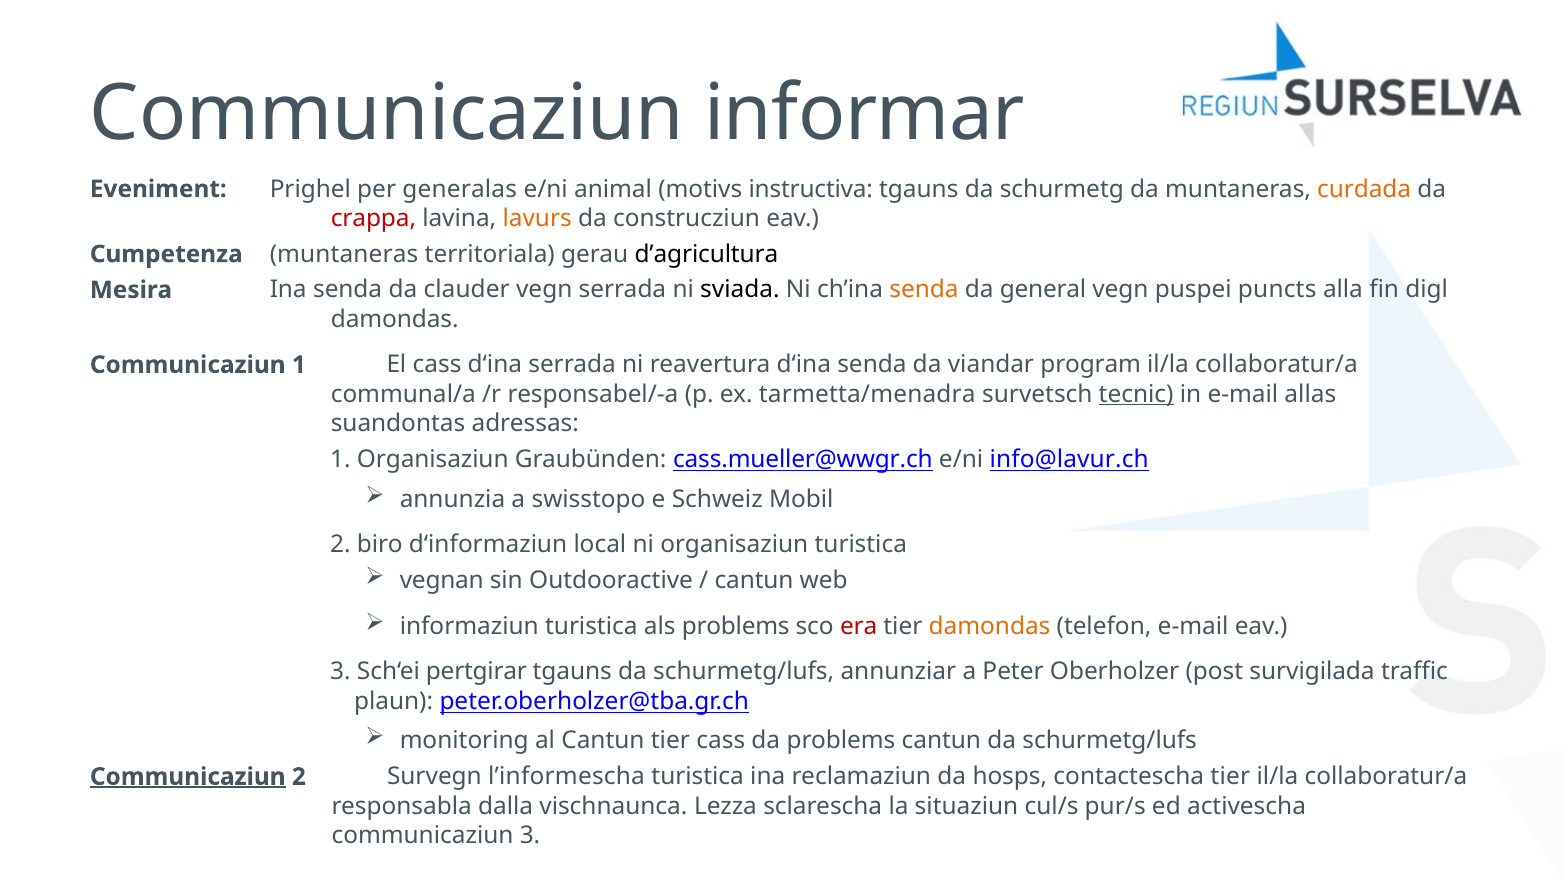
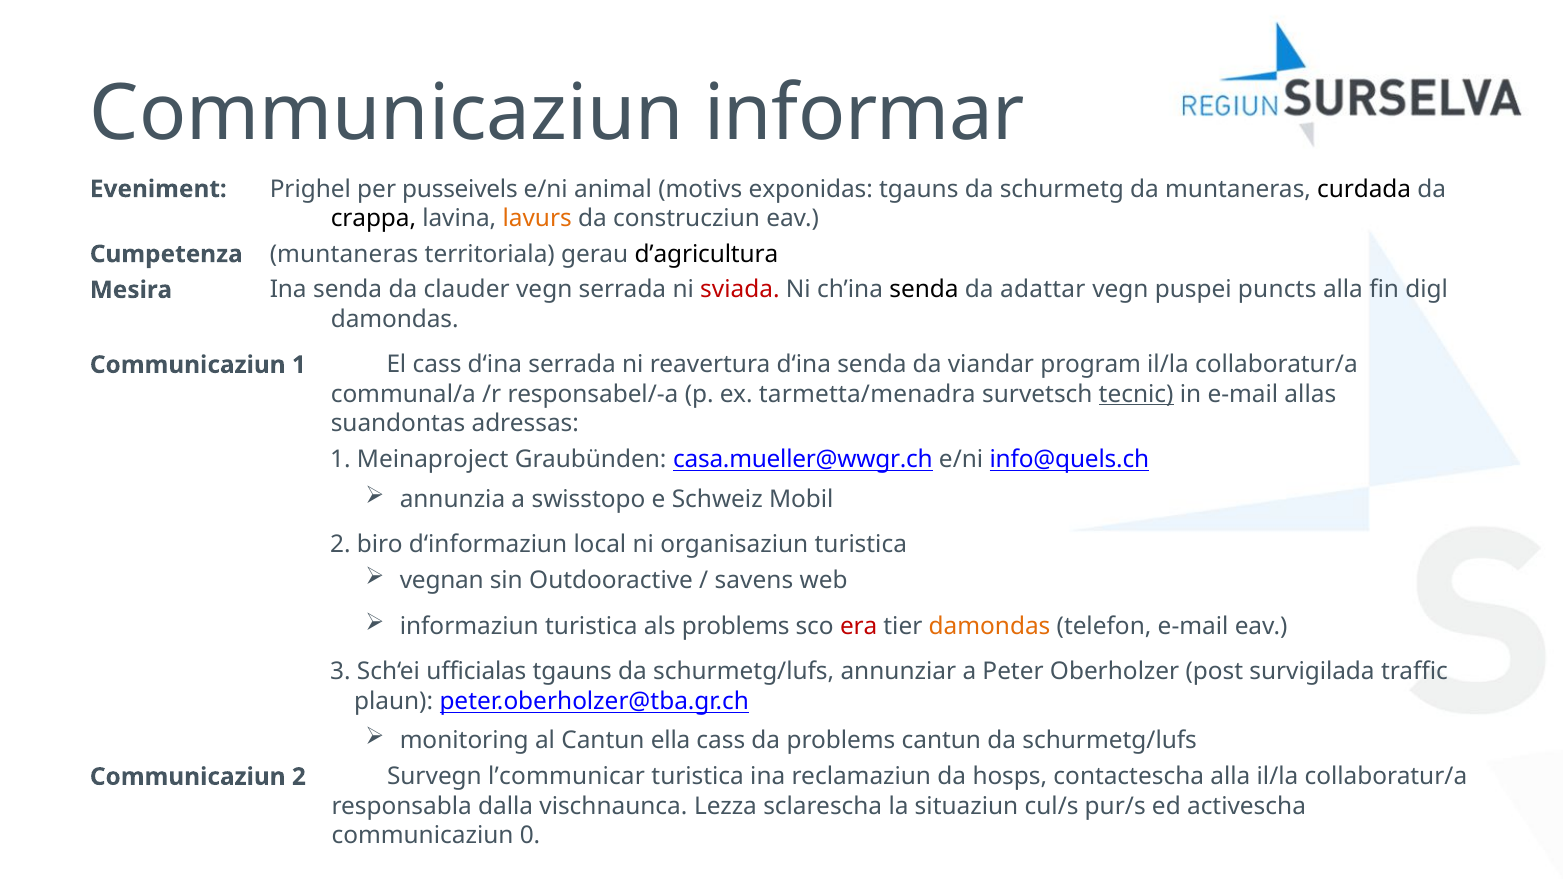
generalas: generalas -> pusseivels (460, 189)
instructiva: instructiva -> exponidas (811, 189)
curdada colour: orange -> black (1364, 189)
crappa colour: red -> black (373, 218)
sviada colour: black -> red (740, 290)
senda colour: orange -> black (924, 290)
general: general -> adattar (1043, 290)
1 Organisaziun: Organisaziun -> Meinaproject (433, 459)
cass.mueller@wwgr.ch: cass.mueller@wwgr.ch -> casa.mueller@wwgr.ch (803, 459)
info@lavur.ch: info@lavur.ch -> info@quels.ch (1069, 459)
cantun: cantun -> savens (754, 581)
pertgirar: pertgirar -> ufficialas (476, 672)
Cantun tier: tier -> ella (671, 741)
Communicaziun underline: present -> none (188, 777)
l’informescha: l’informescha -> l’communicar (567, 777)
contactescha tier: tier -> alla (1230, 777)
communicaziun 3: 3 -> 0 (530, 835)
